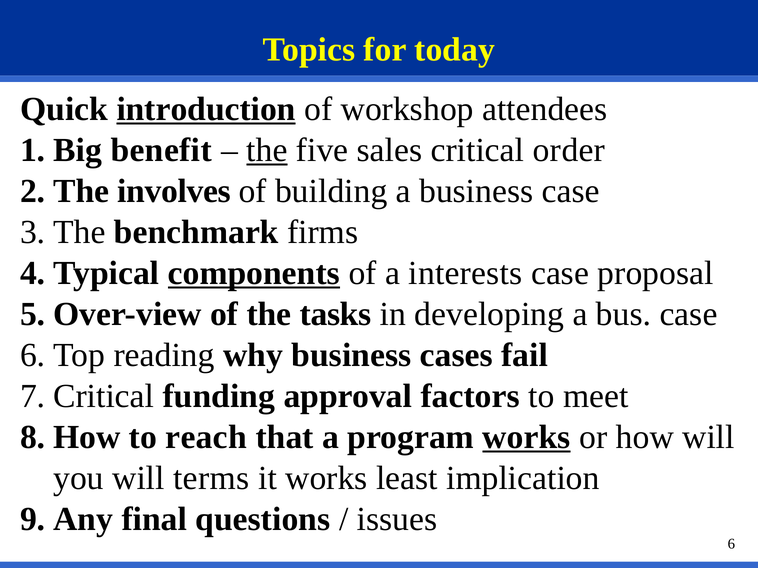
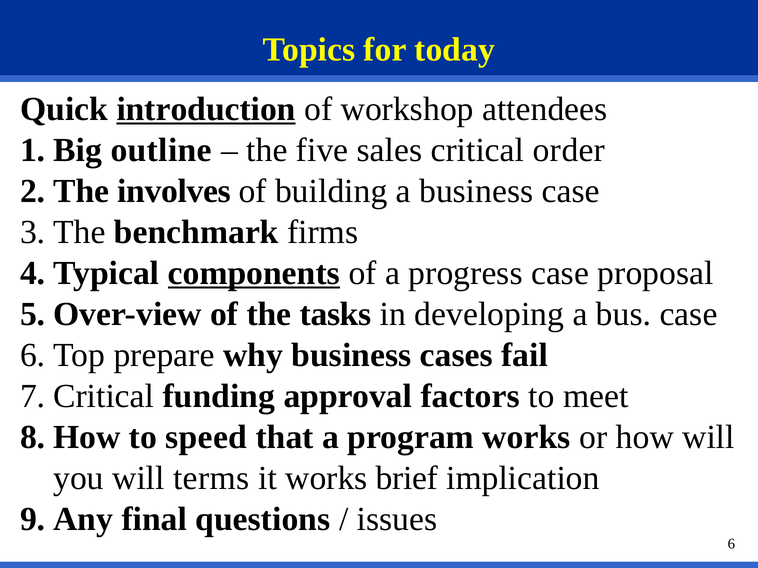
benefit: benefit -> outline (161, 150)
the underline: present -> none (267, 150)
interests: interests -> progress (466, 273)
reading: reading -> prepare (164, 355)
reach: reach -> speed (206, 438)
works underline: present -> none (526, 438)
least: least -> brief (407, 479)
